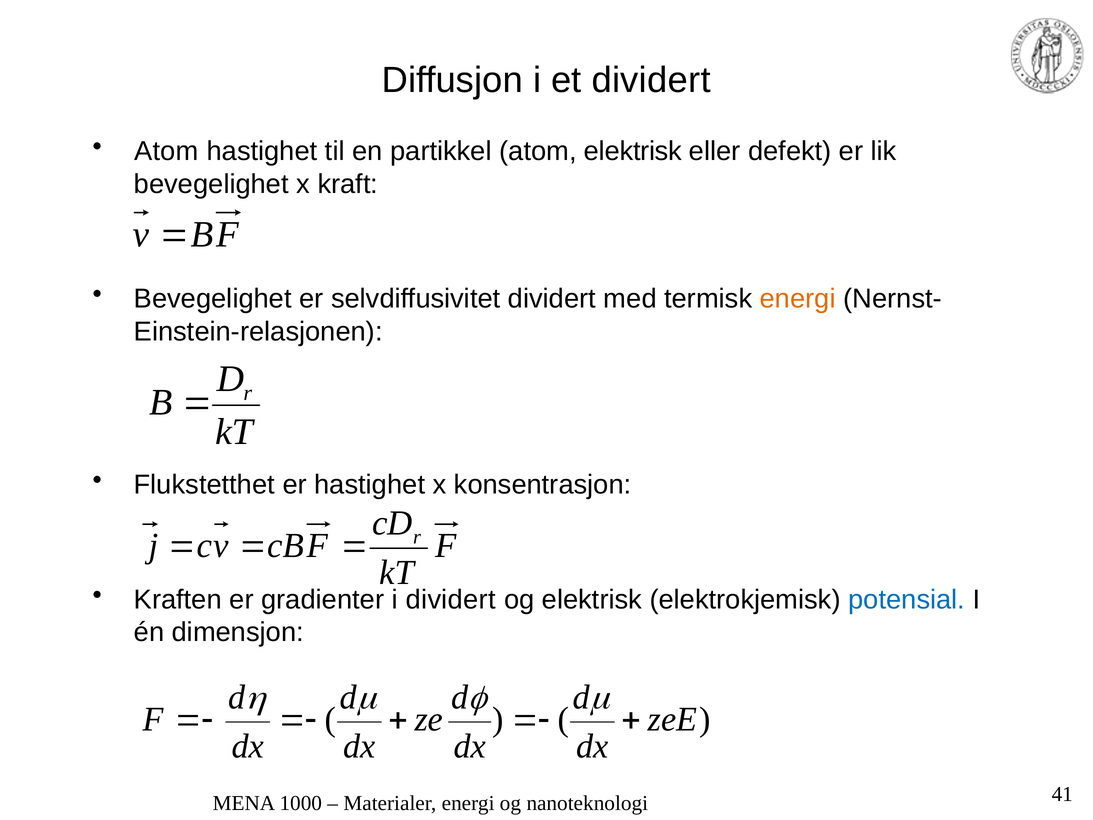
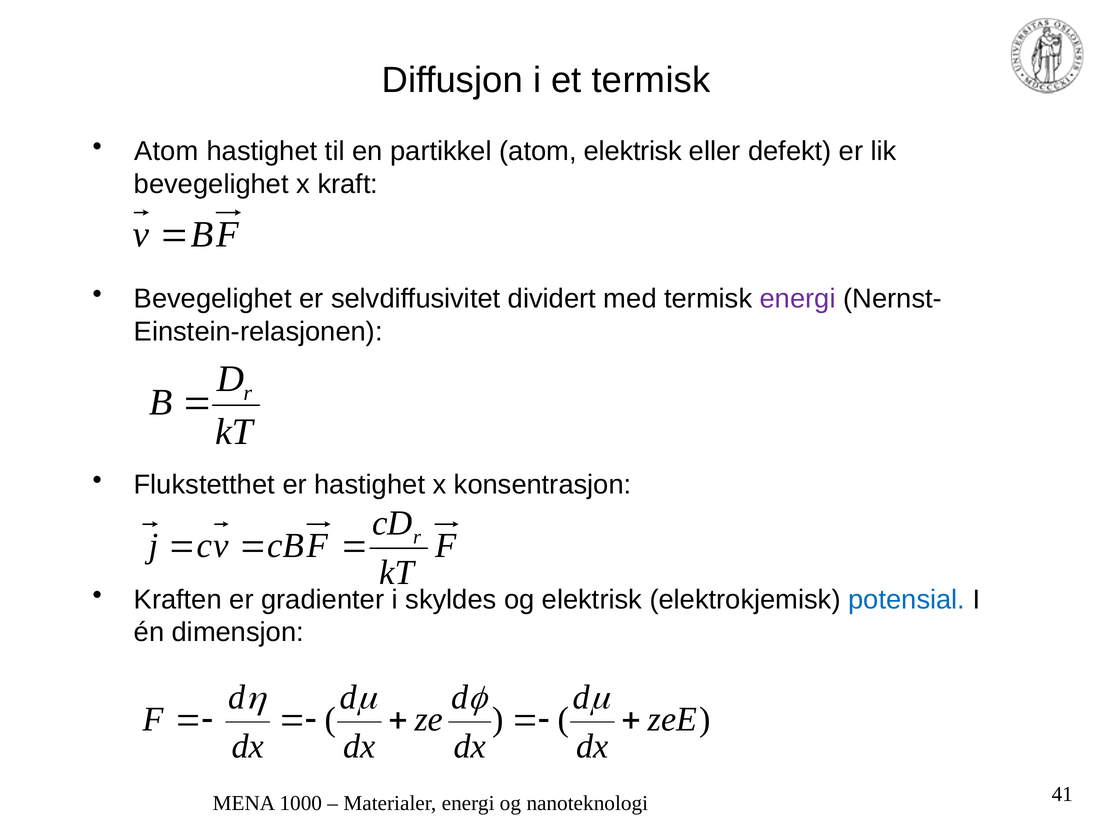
et dividert: dividert -> termisk (651, 80)
energi colour: orange -> purple (798, 299)
i dividert: dividert -> skyldes (451, 599)
